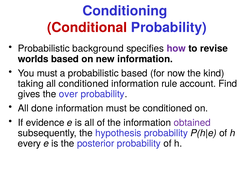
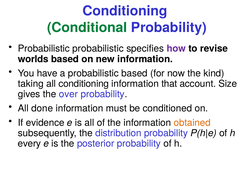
Conditional colour: red -> green (87, 28)
Probabilistic background: background -> probabilistic (98, 49)
You must: must -> have (47, 73)
all conditioned: conditioned -> conditioning (84, 84)
rule: rule -> that (169, 84)
Find: Find -> Size (228, 84)
obtained colour: purple -> orange (192, 123)
hypothesis: hypothesis -> distribution (118, 133)
